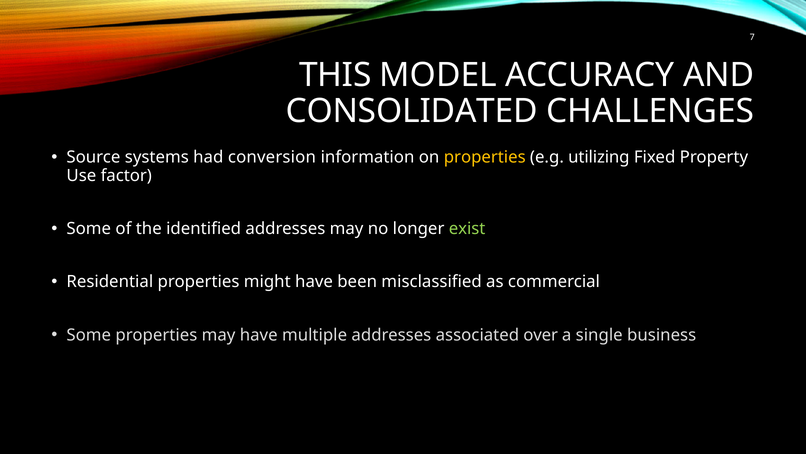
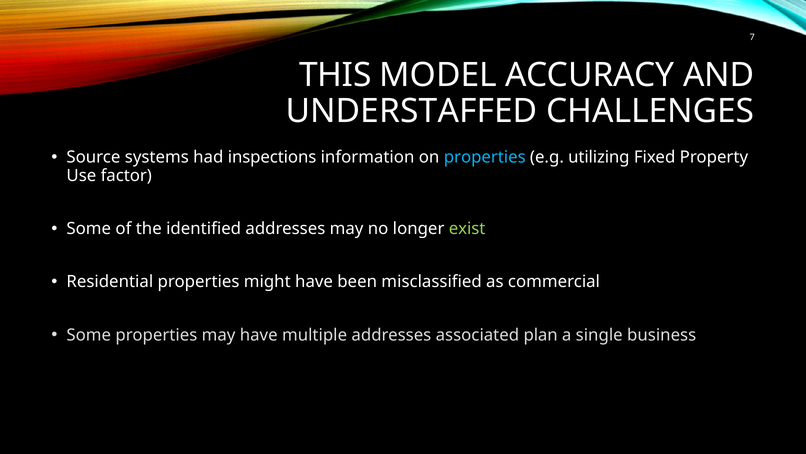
CONSOLIDATED: CONSOLIDATED -> UNDERSTAFFED (412, 111)
conversion: conversion -> inspections (272, 157)
properties colour: yellow -> light blue (485, 157)
over: over -> plan (541, 335)
